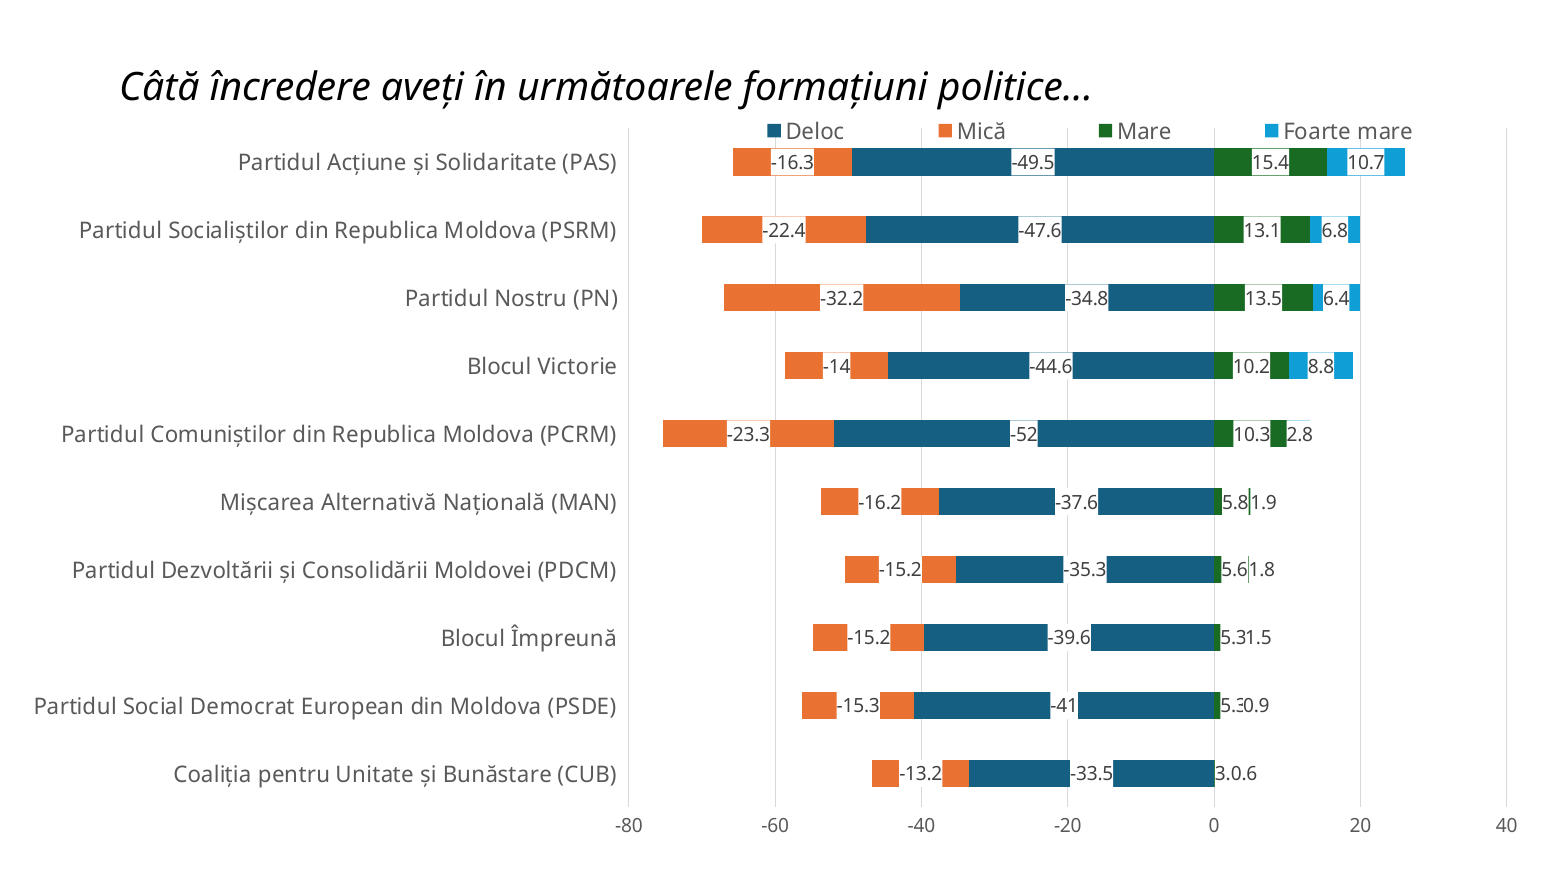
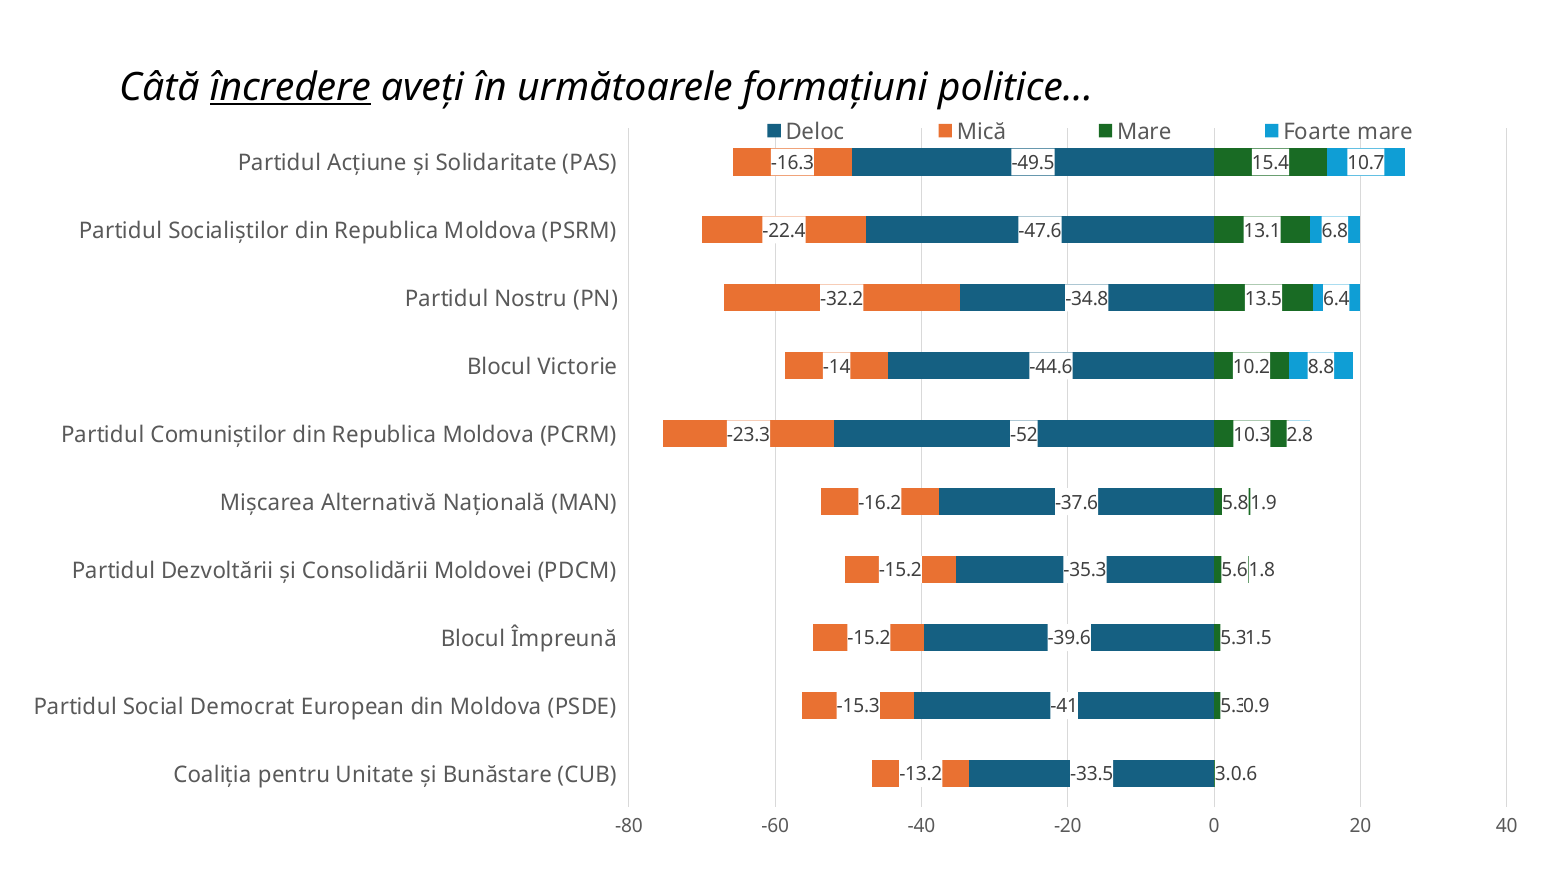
încredere underline: none -> present (290, 87)
